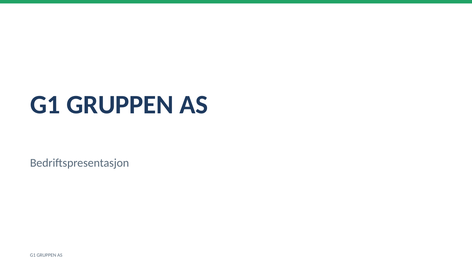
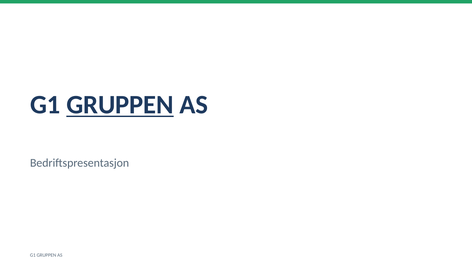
GRUPPEN underline: none -> present (120, 105)
